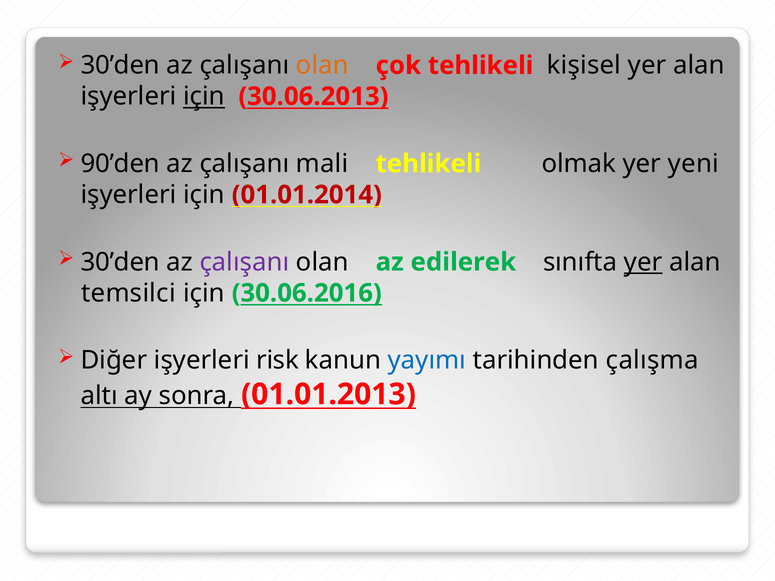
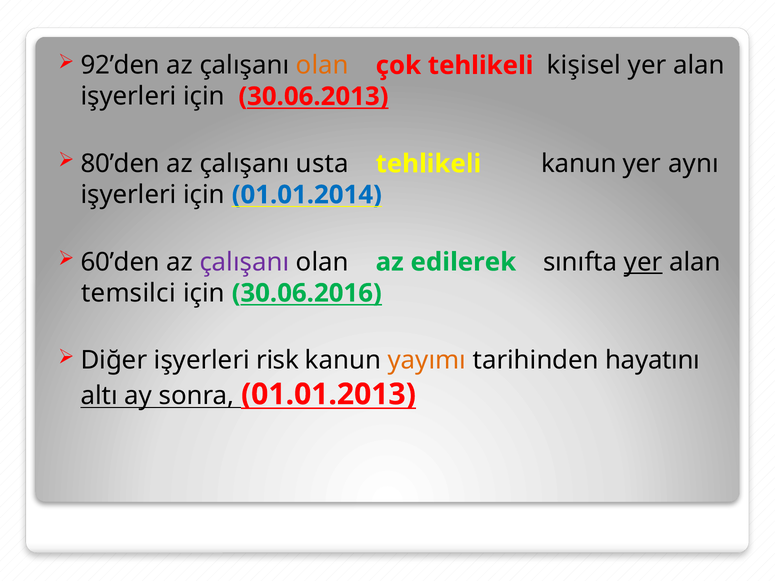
30’den: 30’den -> 92’den (120, 65)
için underline: present -> none (204, 96)
90’den: 90’den -> 80’den (120, 164)
mali: mali -> usta (322, 164)
tehlikeli olmak: olmak -> kanun (579, 164)
yeni: yeni -> aynı (694, 164)
01.01.2014 colour: red -> blue (307, 195)
30’den: 30’den -> 60’den (120, 262)
yayımı colour: blue -> orange (427, 361)
çalışma: çalışma -> hayatını (653, 361)
